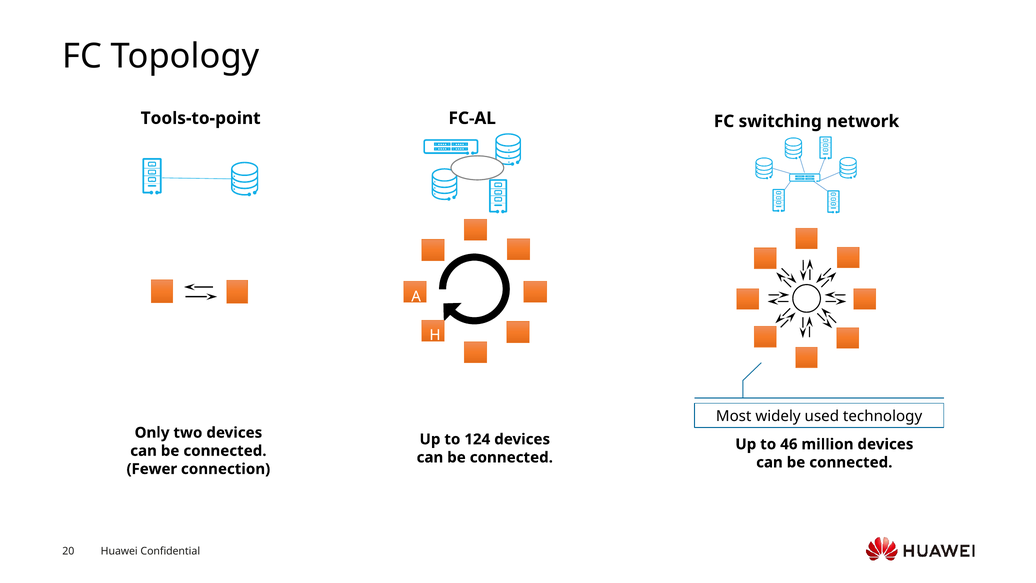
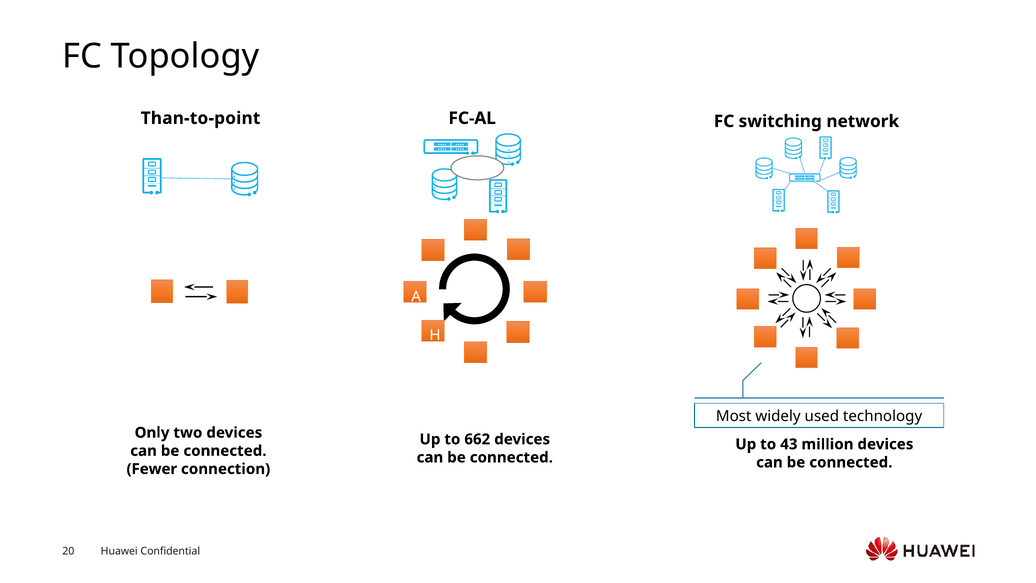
Tools-to-point: Tools-to-point -> Than-to-point (201, 118)
124: 124 -> 662 (477, 439)
46: 46 -> 43 (789, 444)
